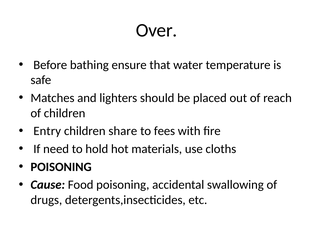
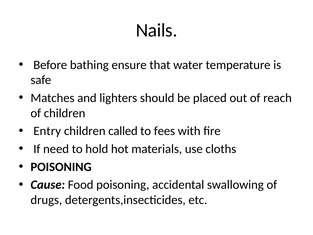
Over: Over -> Nails (157, 30)
share: share -> called (123, 131)
